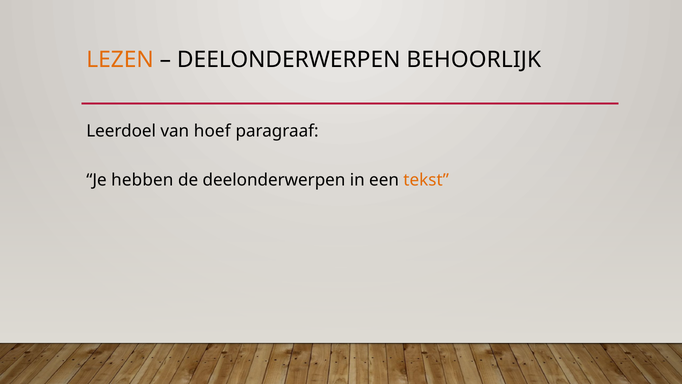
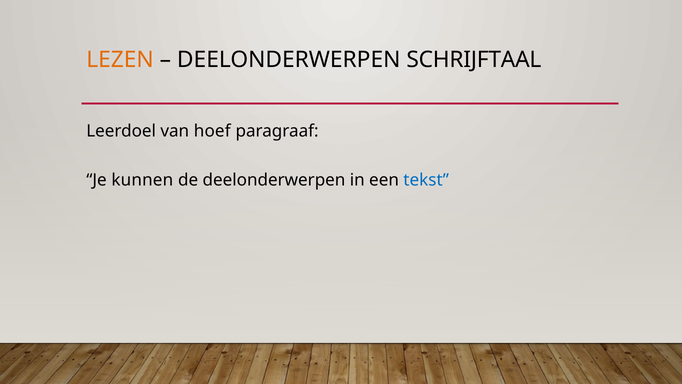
BEHOORLIJK: BEHOORLIJK -> SCHRIJFTAAL (474, 60)
hebben: hebben -> kunnen (142, 180)
tekst colour: orange -> blue (426, 180)
